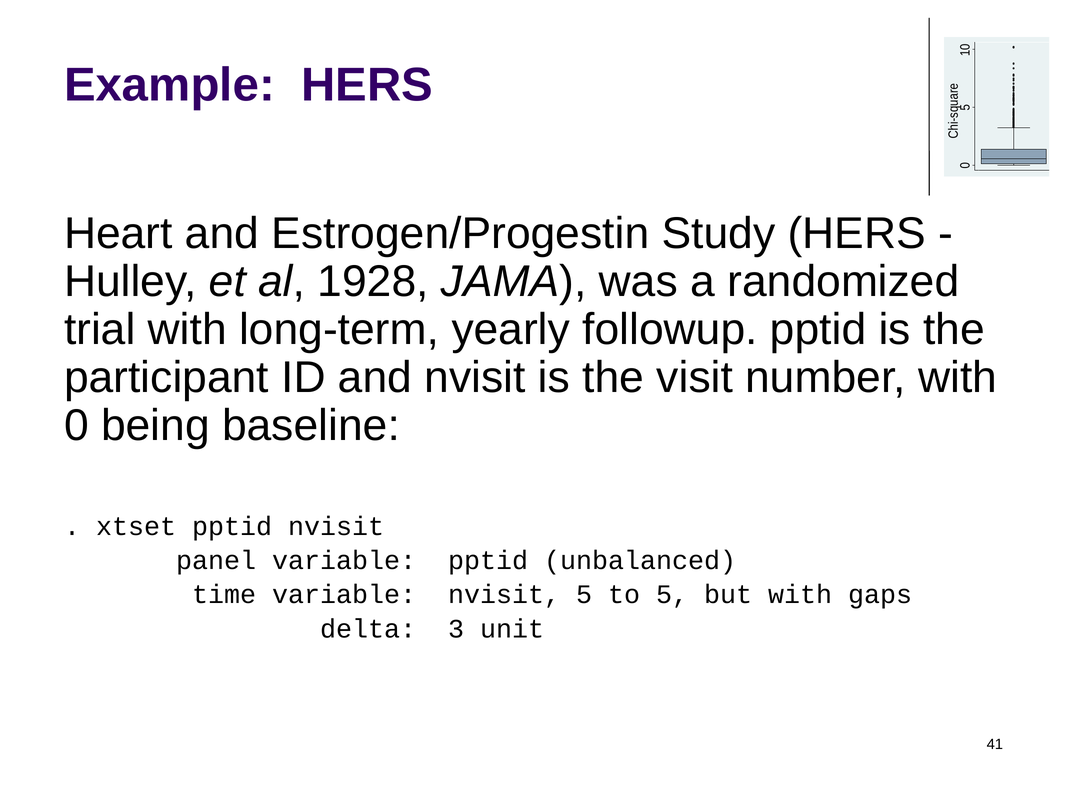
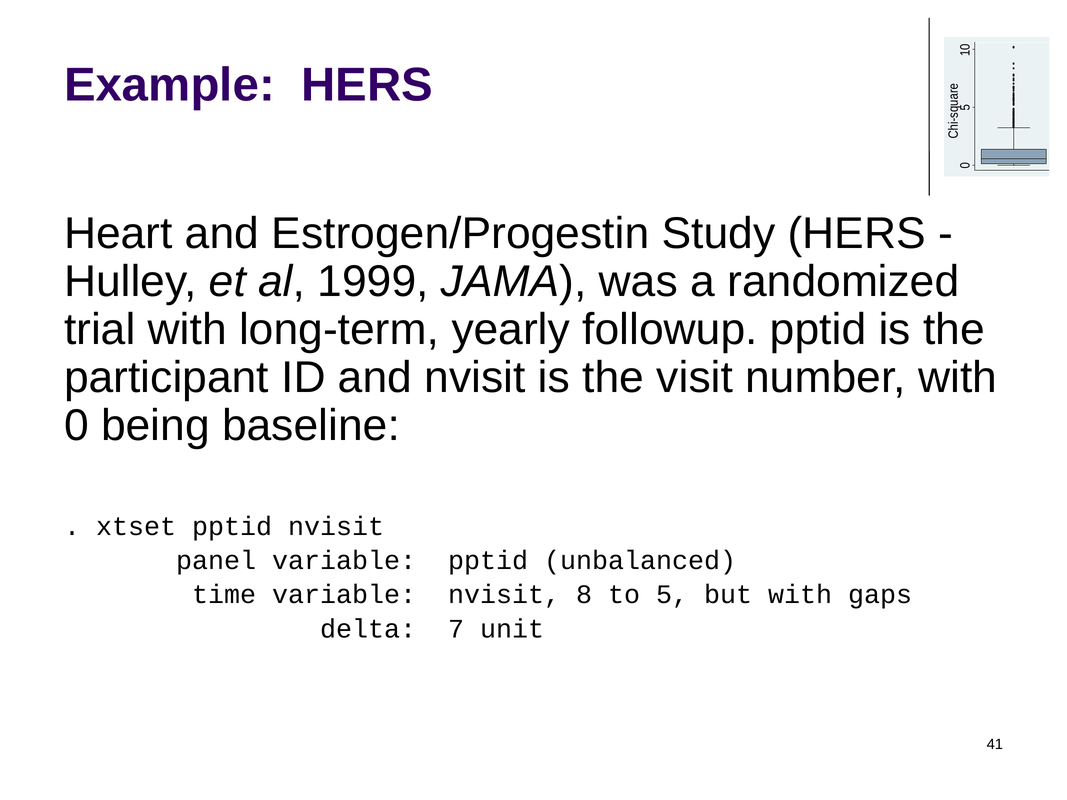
1928: 1928 -> 1999 (373, 282)
nvisit 5: 5 -> 8 (584, 595)
3: 3 -> 7 (456, 629)
